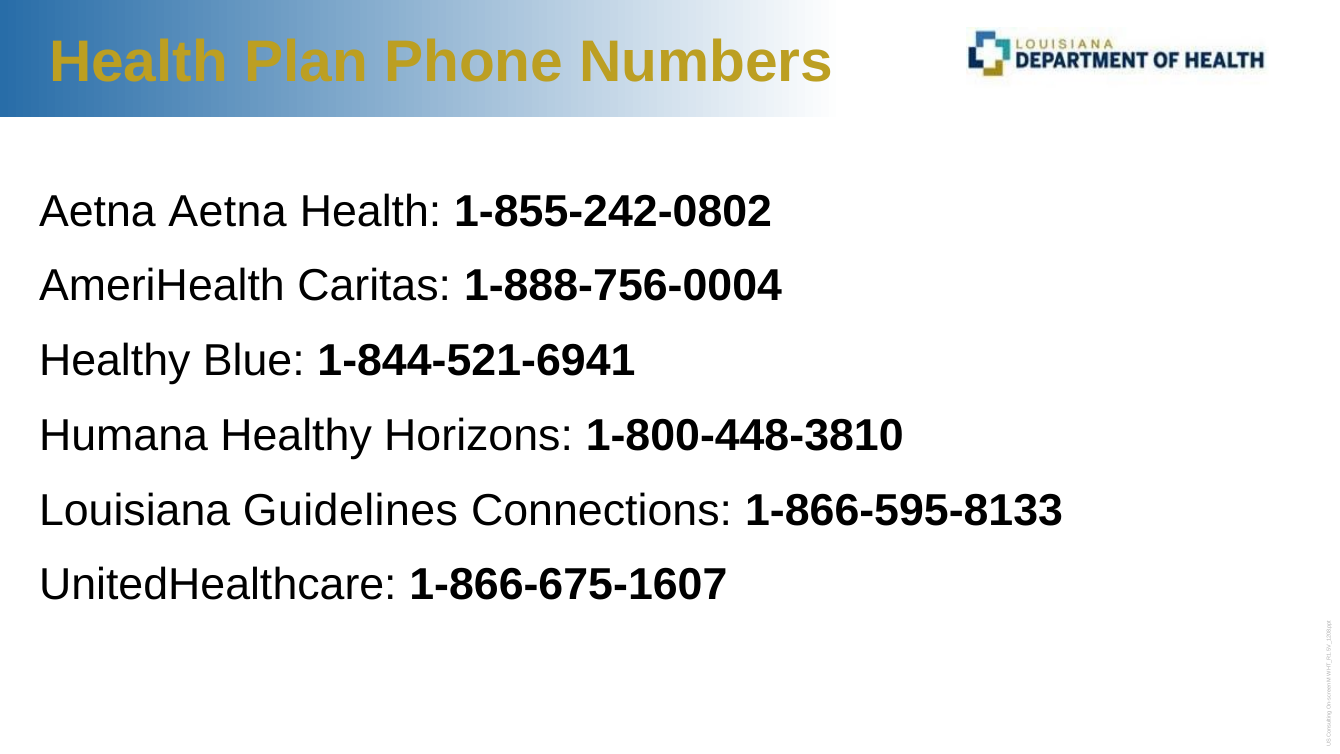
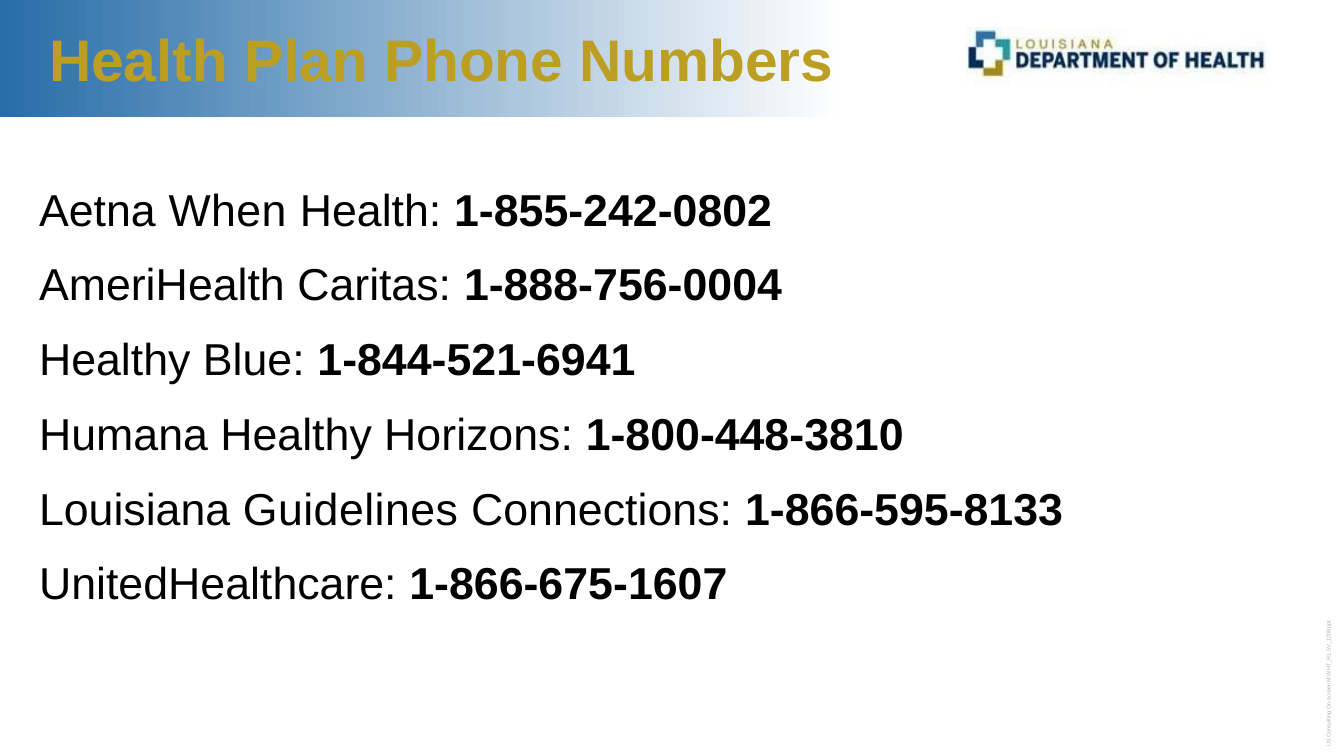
Aetna Aetna: Aetna -> When (228, 211)
